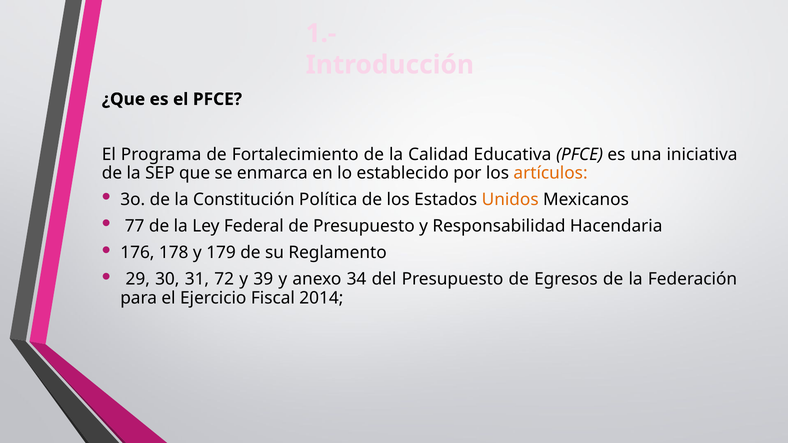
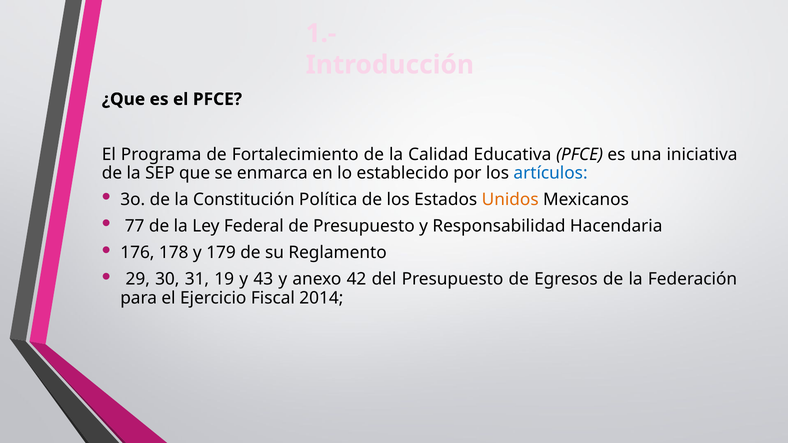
artículos colour: orange -> blue (551, 173)
72: 72 -> 19 (224, 279)
39: 39 -> 43 (263, 279)
34: 34 -> 42 (356, 279)
